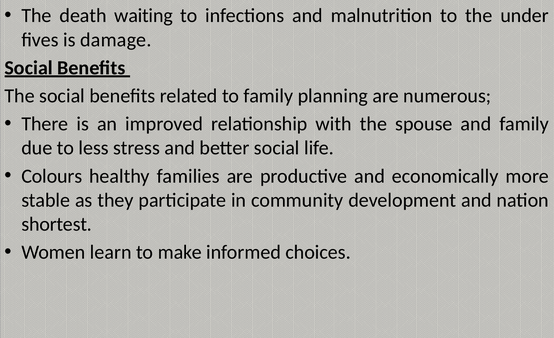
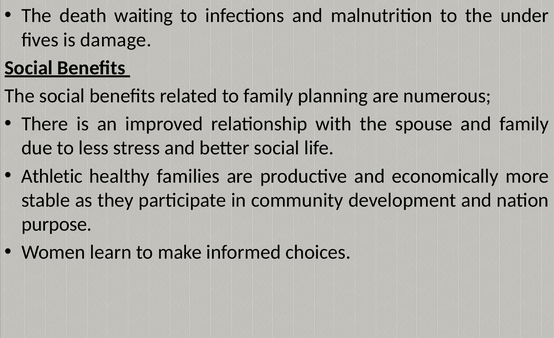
Colours: Colours -> Athletic (52, 176)
shortest: shortest -> purpose (57, 224)
